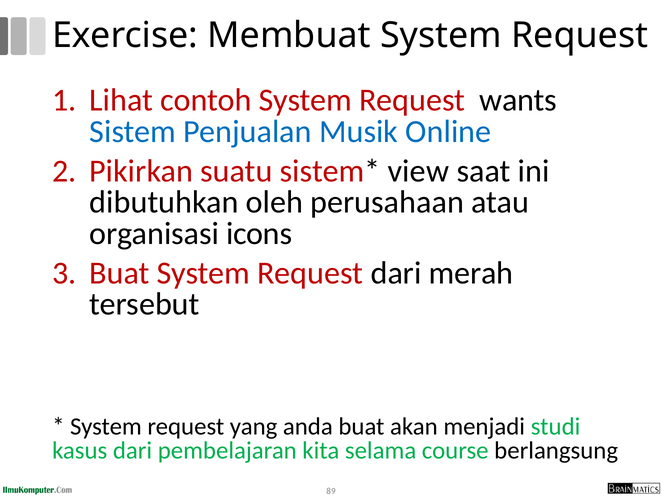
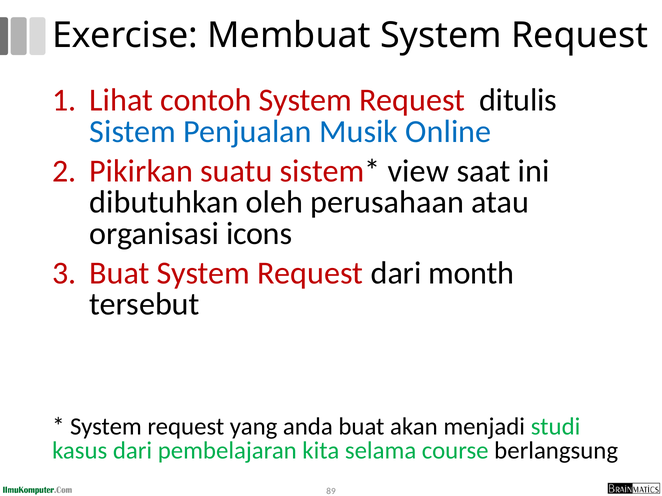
wants: wants -> ditulis (518, 100)
merah: merah -> month (471, 273)
